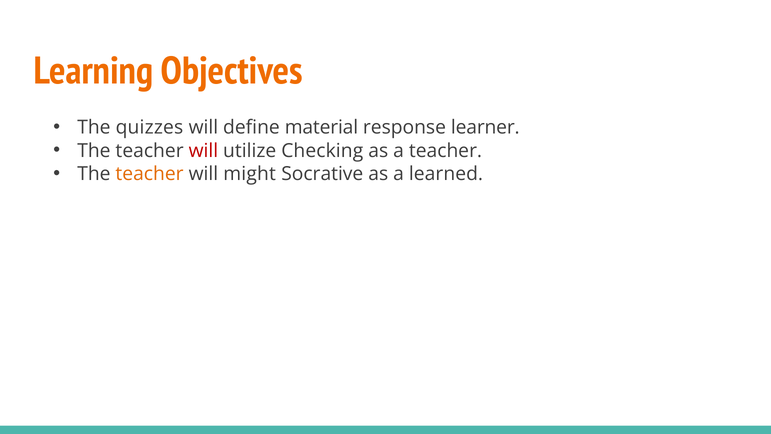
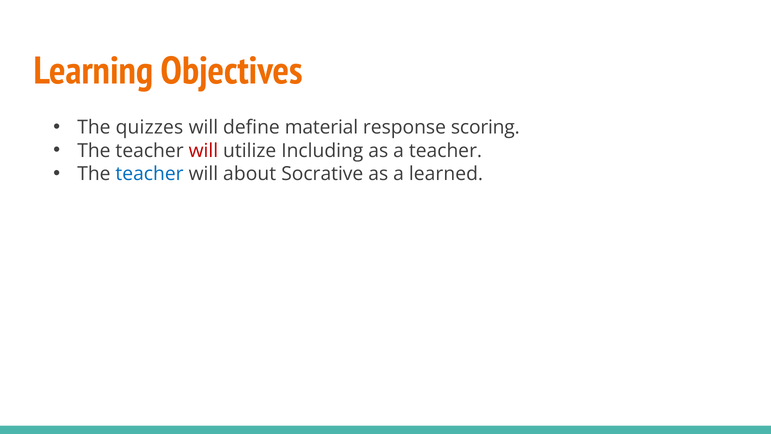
learner: learner -> scoring (485, 127)
Checking: Checking -> Including (322, 151)
teacher colour: orange -> blue (150, 174)
might: might -> about (250, 174)
